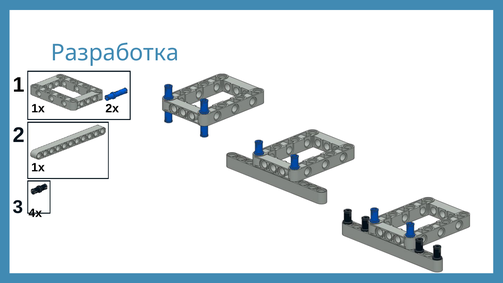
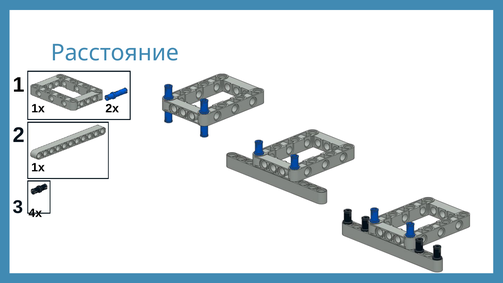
Разработка: Разработка -> Расстояние (115, 53)
